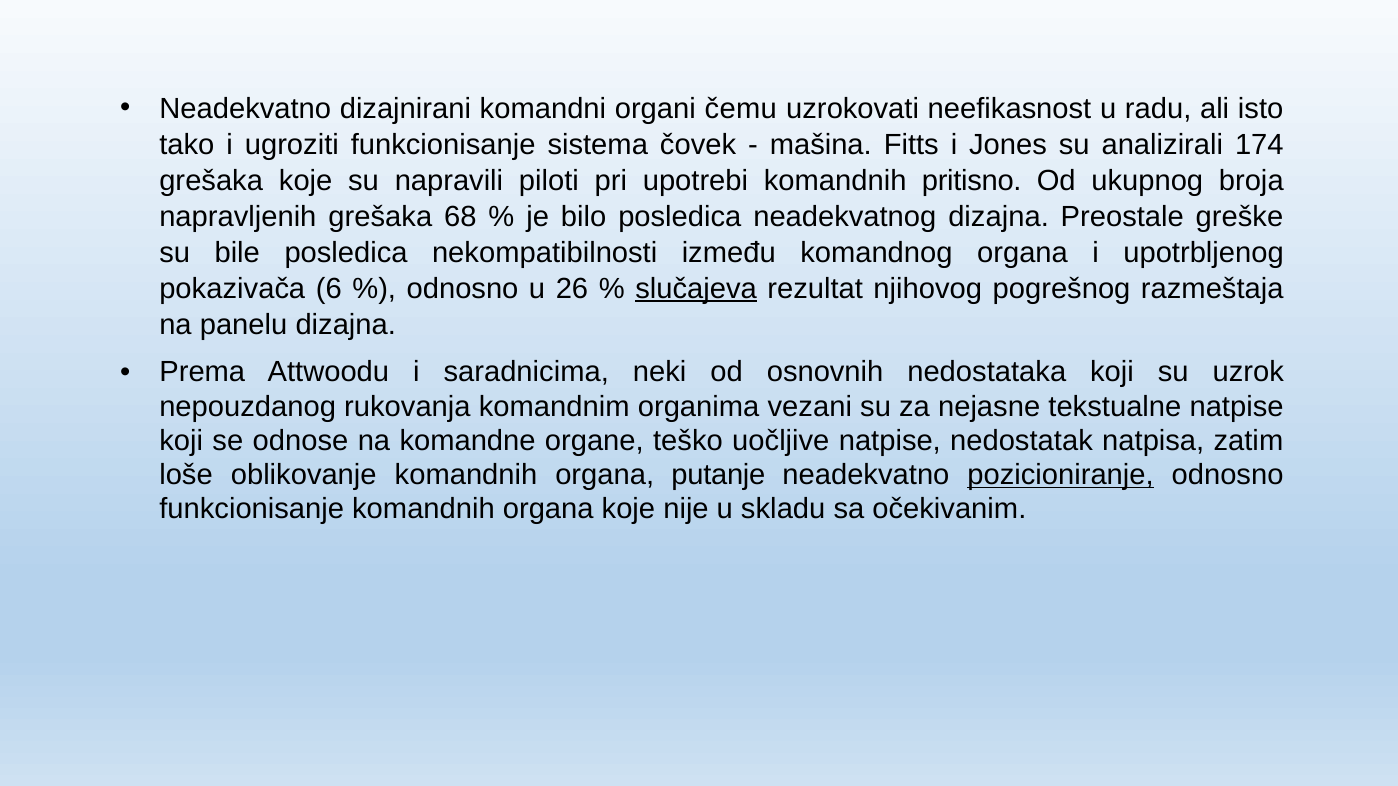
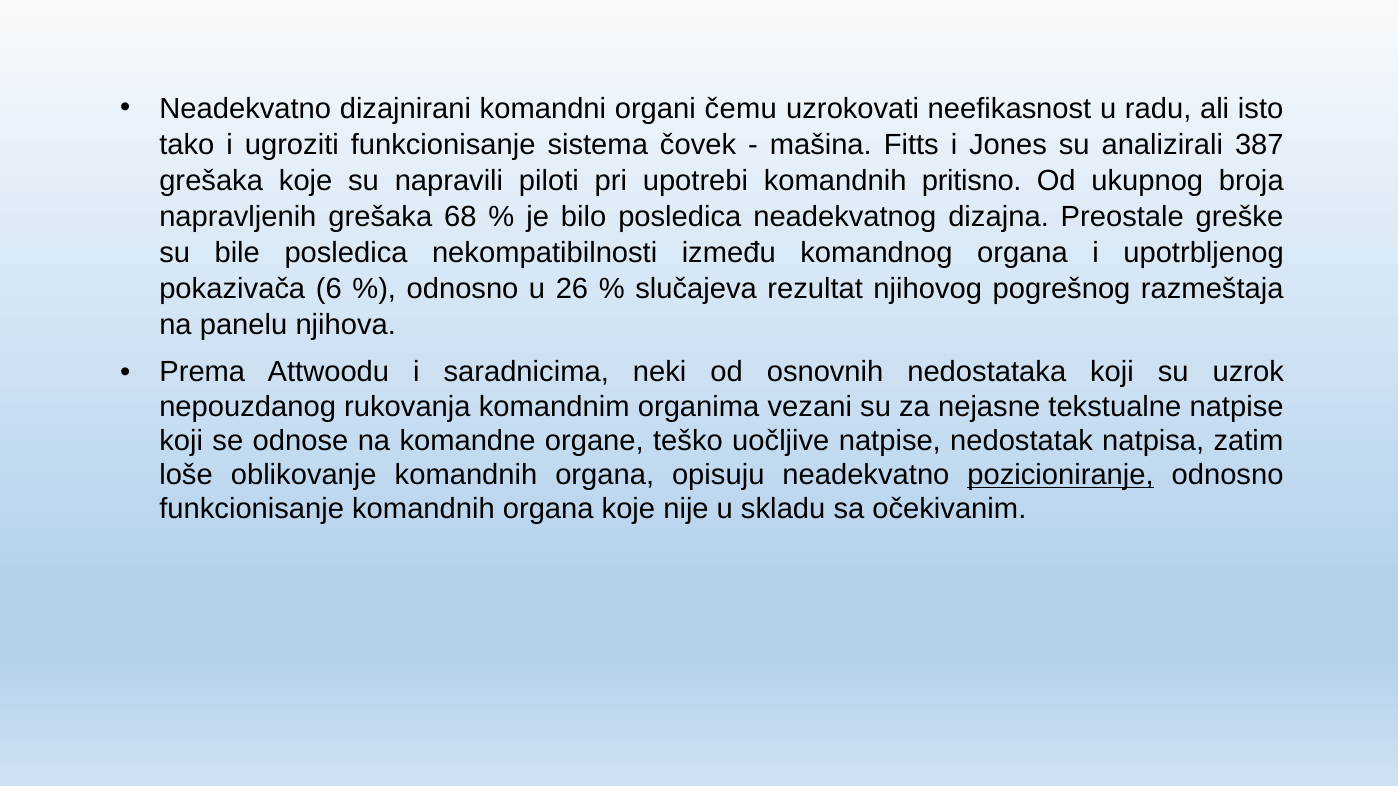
174: 174 -> 387 (1259, 145)
slučajeva underline: present -> none (696, 289)
panelu dizajna: dizajna -> njihova (346, 325)
putanje: putanje -> opisuju (718, 475)
